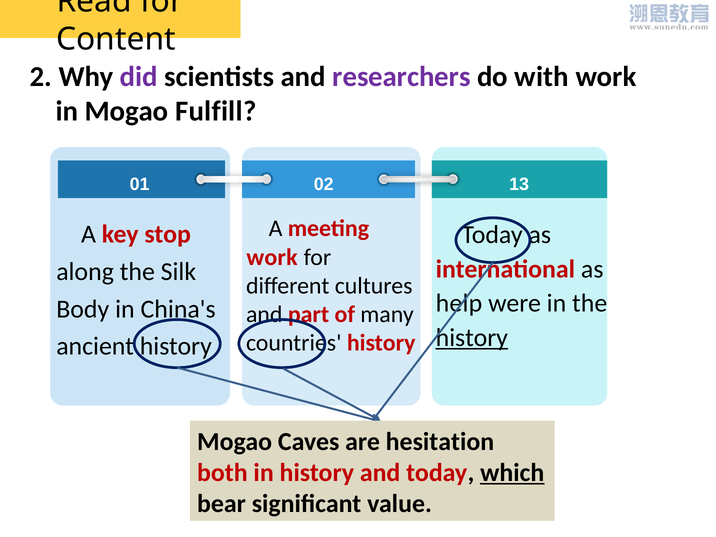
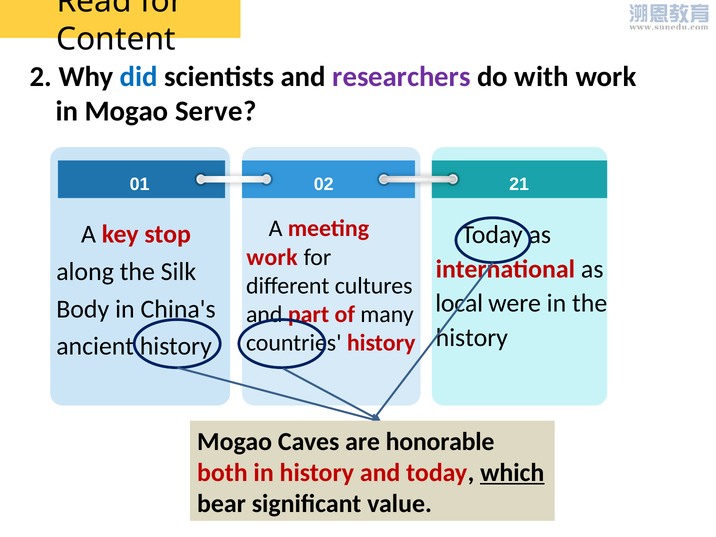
did colour: purple -> blue (139, 77)
Fulfill: Fulfill -> Serve (216, 111)
13: 13 -> 21 (519, 184)
help: help -> local (459, 303)
history underline: present -> none (472, 338)
hesitation: hesitation -> honorable (440, 442)
